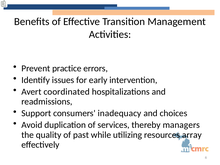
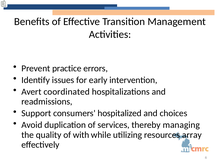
inadequacy: inadequacy -> hospitalized (120, 113)
managers: managers -> managing (181, 125)
past: past -> with (81, 135)
